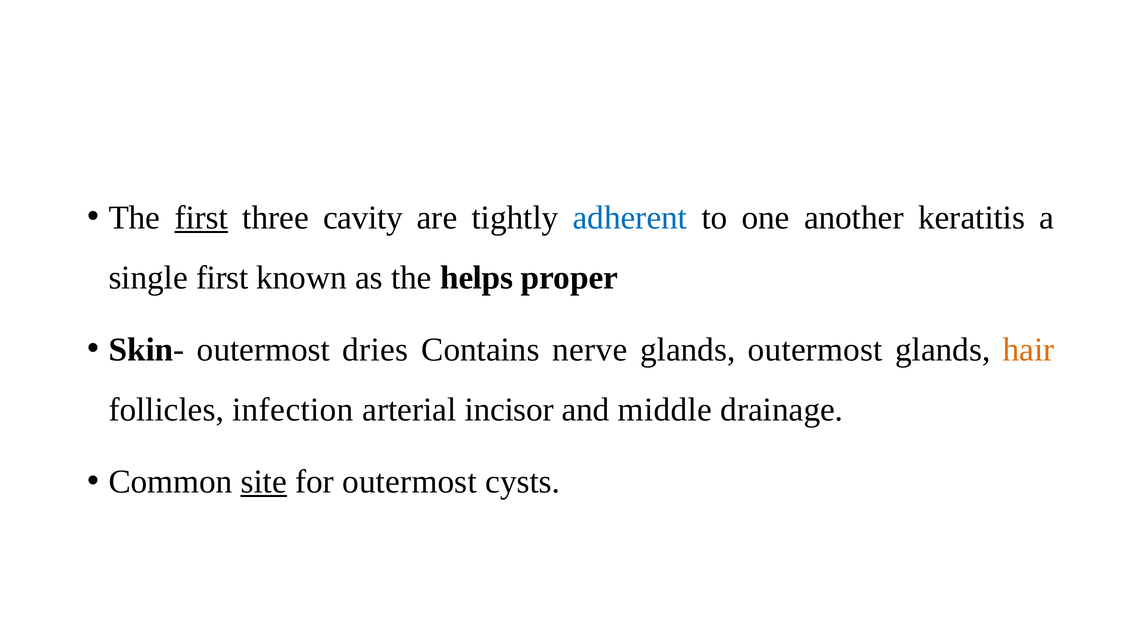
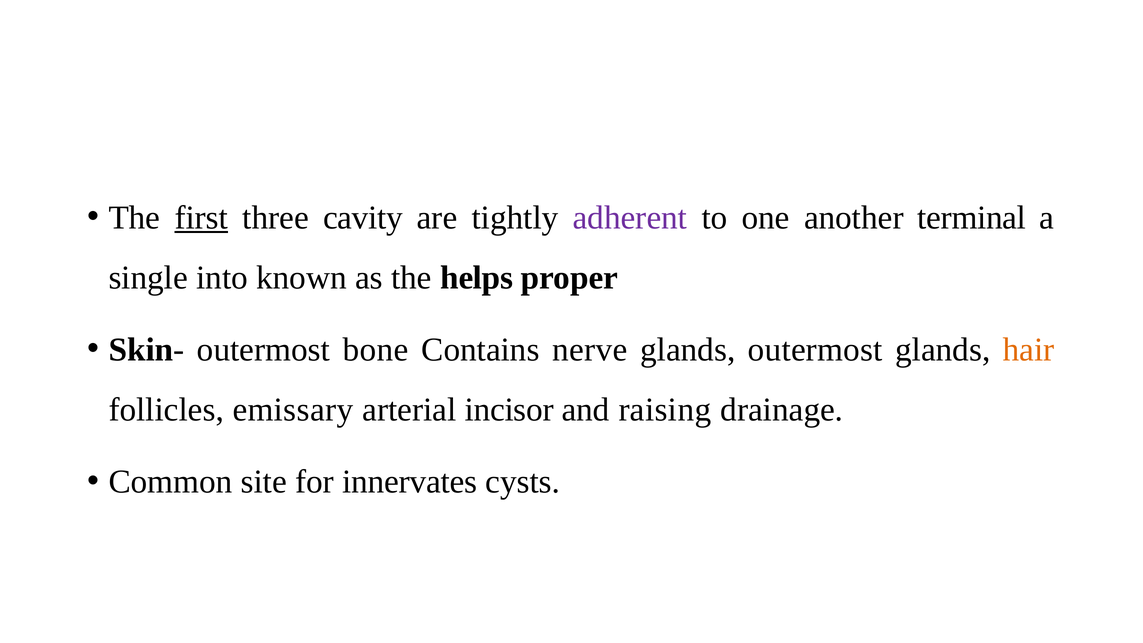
adherent colour: blue -> purple (630, 218)
keratitis: keratitis -> terminal (972, 218)
single first: first -> into (222, 278)
dries: dries -> bone (375, 350)
infection: infection -> emissary (293, 410)
middle: middle -> raising (665, 410)
site underline: present -> none (264, 482)
for outermost: outermost -> innervates (410, 482)
